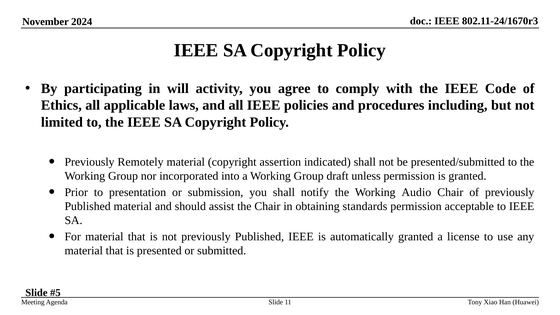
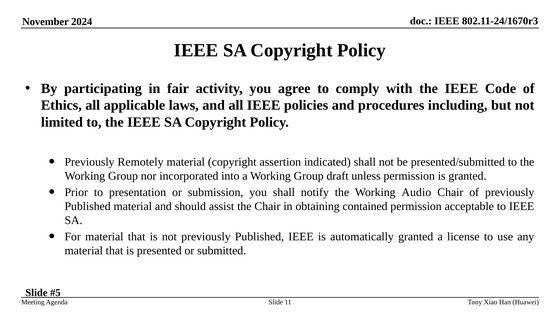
will: will -> fair (178, 89)
standards: standards -> contained (365, 206)
